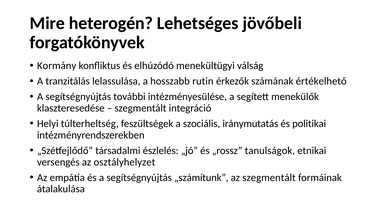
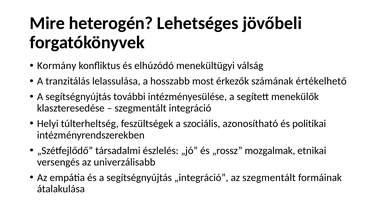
rutin: rutin -> most (203, 81)
iránymutatás: iránymutatás -> azonosítható (250, 123)
tanulságok: tanulságok -> mozgalmak (270, 150)
osztályhelyzet: osztályhelyzet -> univerzálisabb (124, 162)
„számítunk: „számítunk -> „integráció (201, 177)
